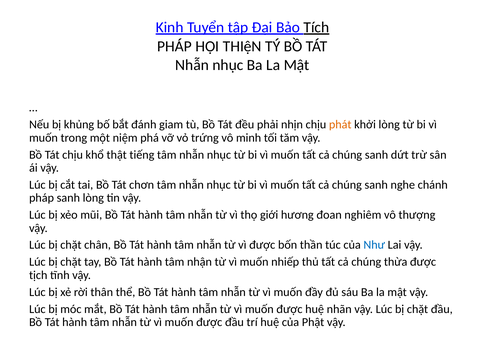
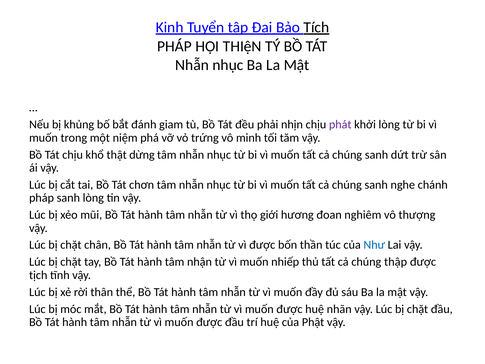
phát colour: orange -> purple (340, 125)
tiếng: tiếng -> dừng (142, 155)
thừa: thừa -> thập (396, 262)
